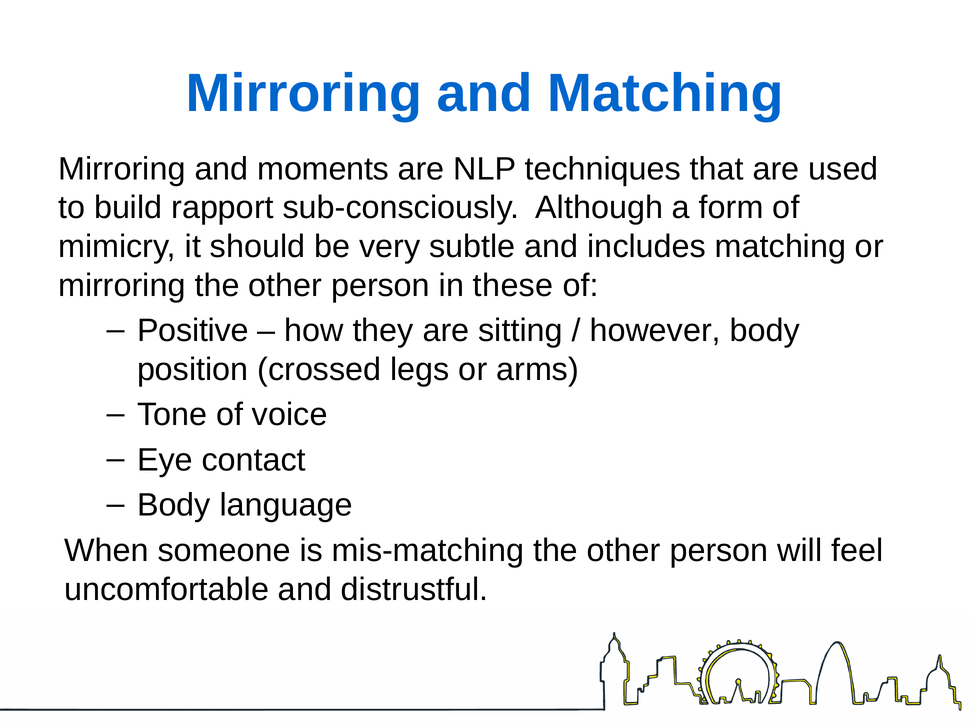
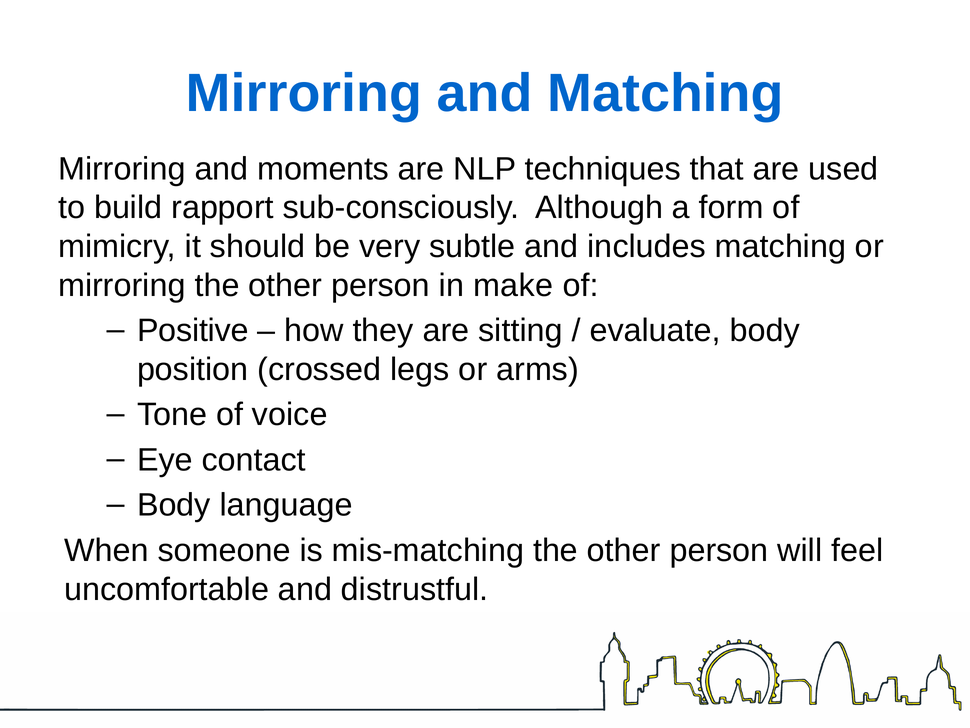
these: these -> make (513, 285)
however: however -> evaluate (655, 330)
